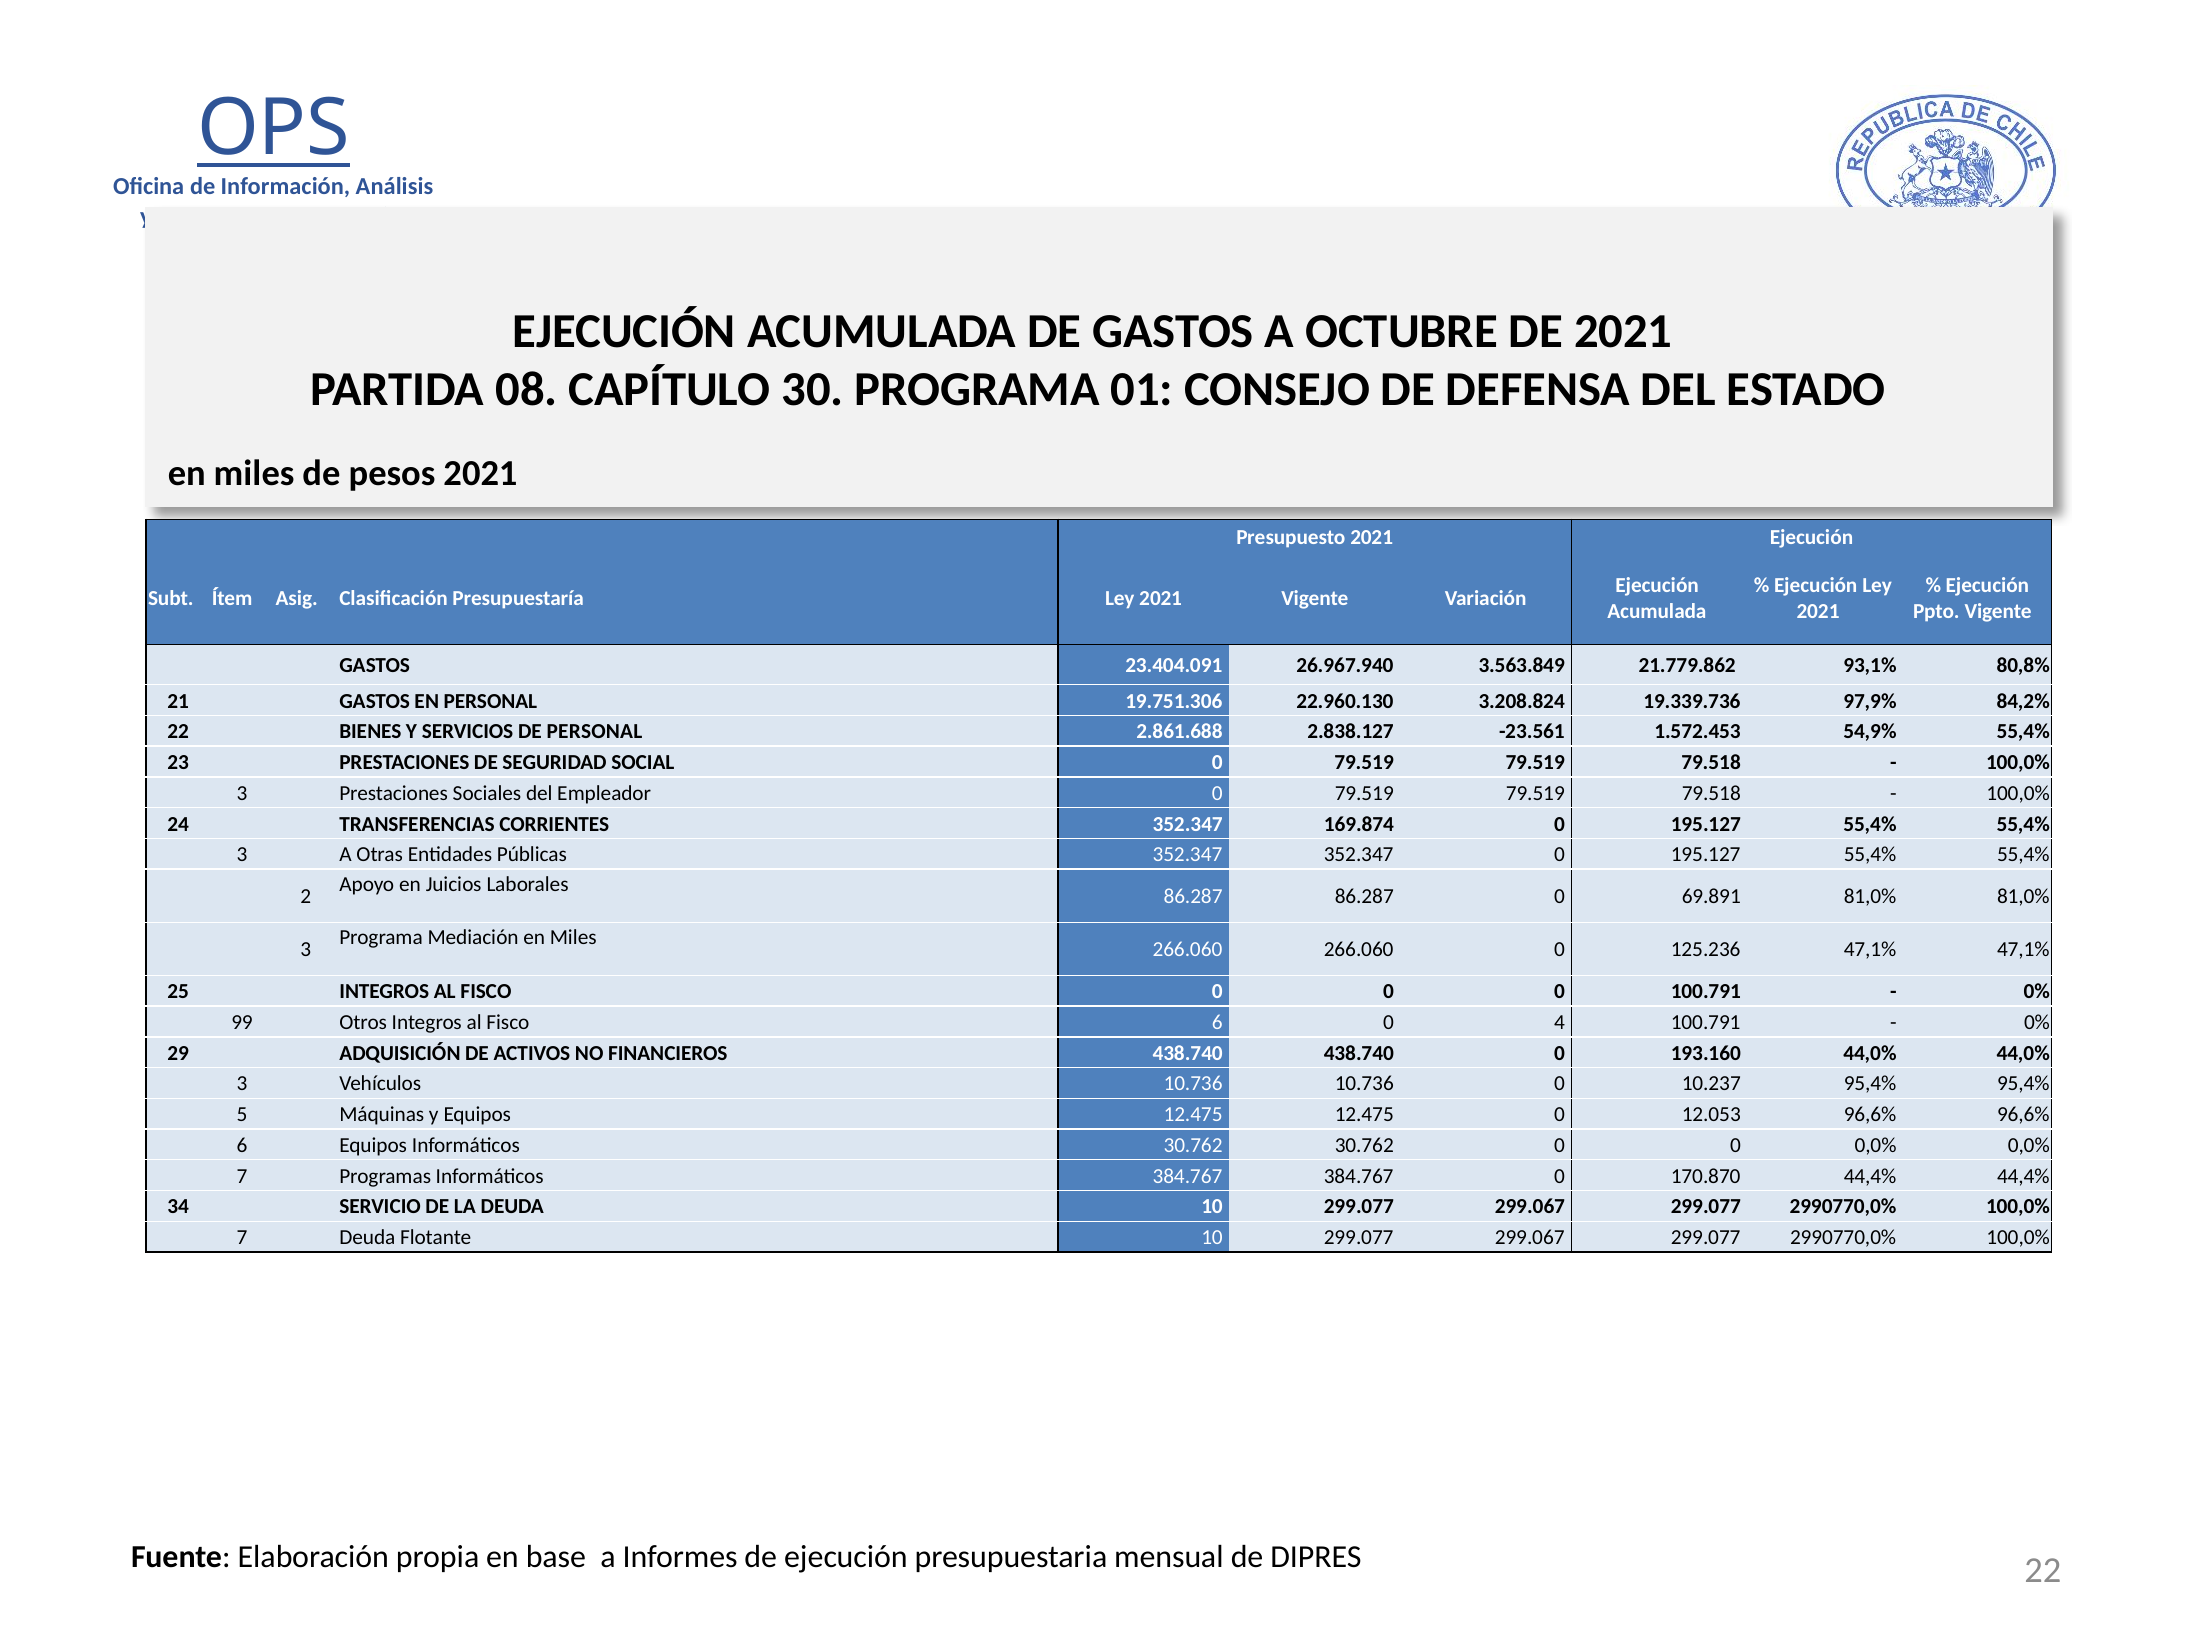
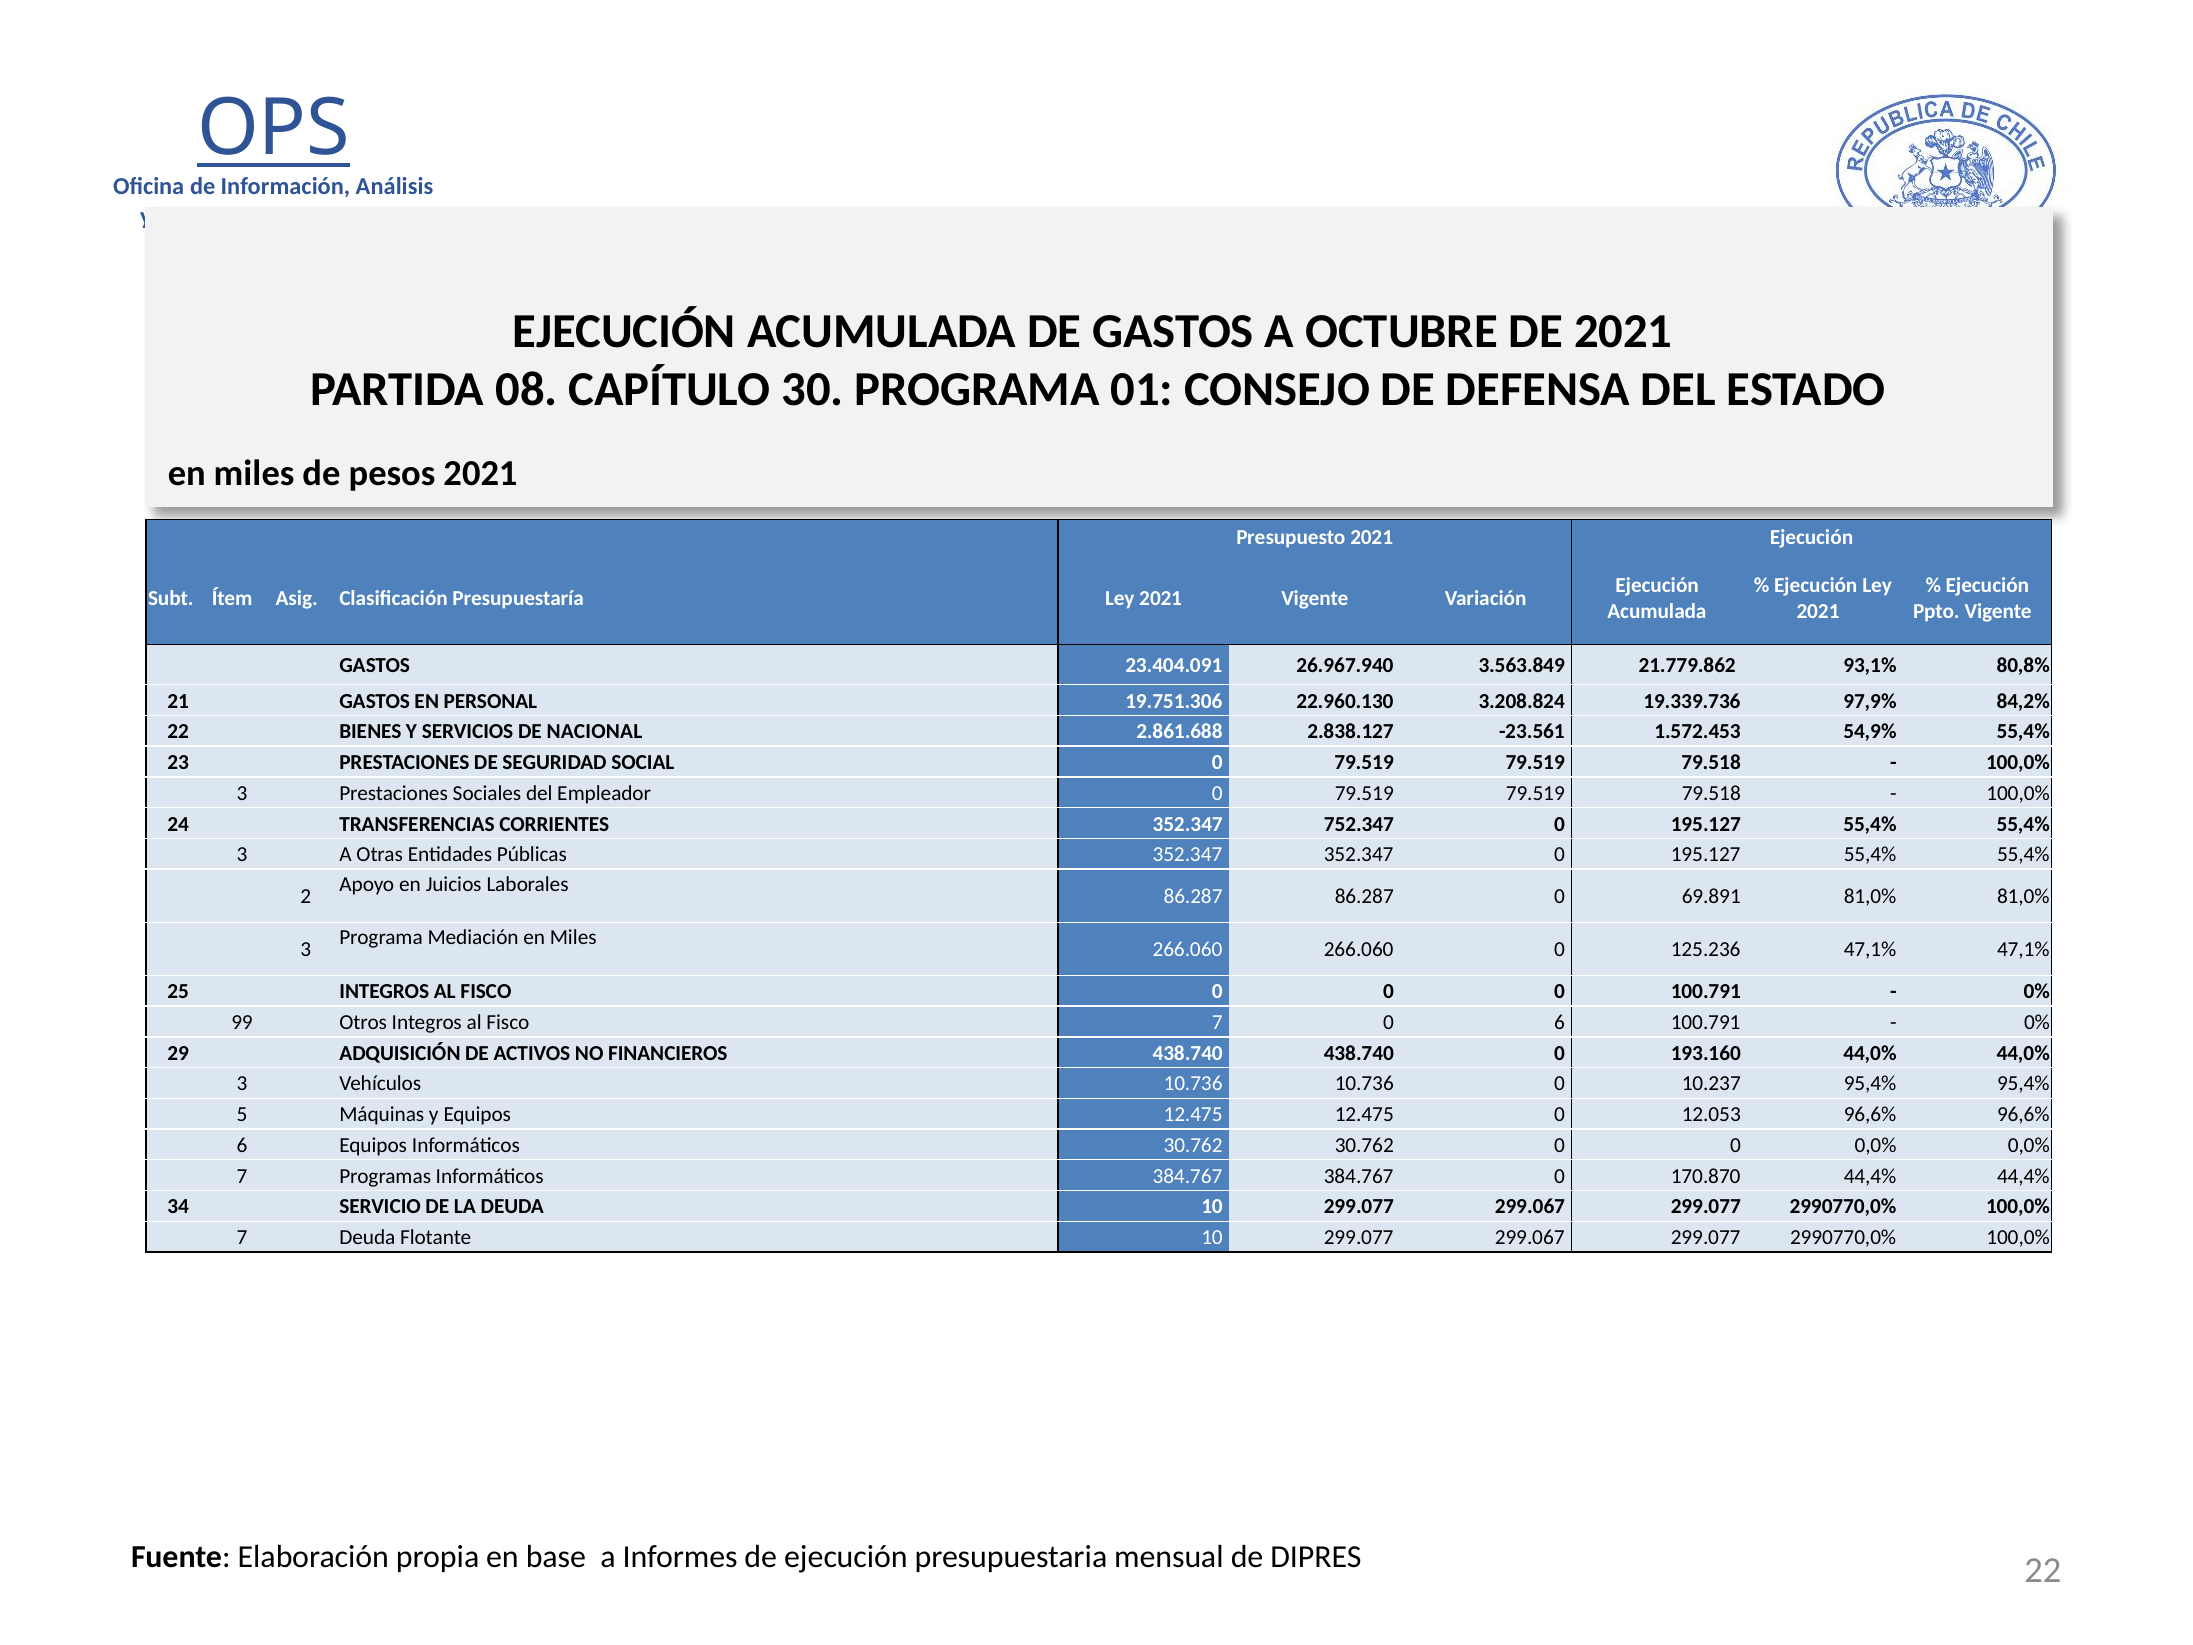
DE PERSONAL: PERSONAL -> NACIONAL (594, 732)
169.874: 169.874 -> 752.347 (1359, 824)
Fisco 6: 6 -> 7 (1217, 1022)
0 4: 4 -> 6 (1560, 1022)
